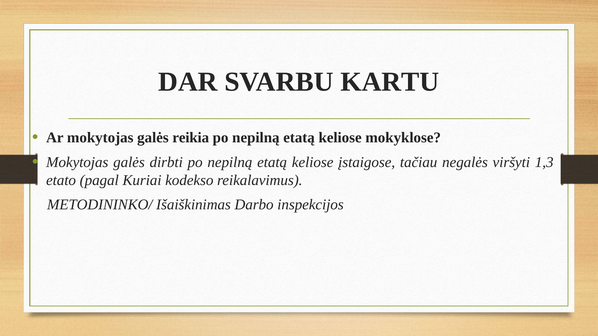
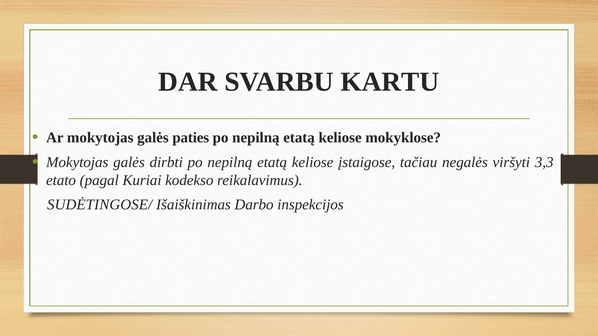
reikia: reikia -> paties (191, 138)
1,3: 1,3 -> 3,3 (544, 162)
METODININKO/: METODININKO/ -> SUDĖTINGOSE/ (100, 205)
